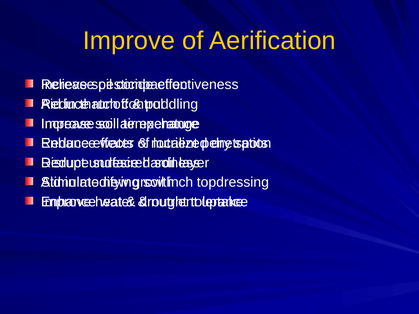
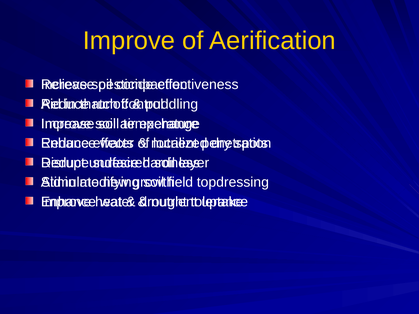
inch: inch -> field (181, 183)
